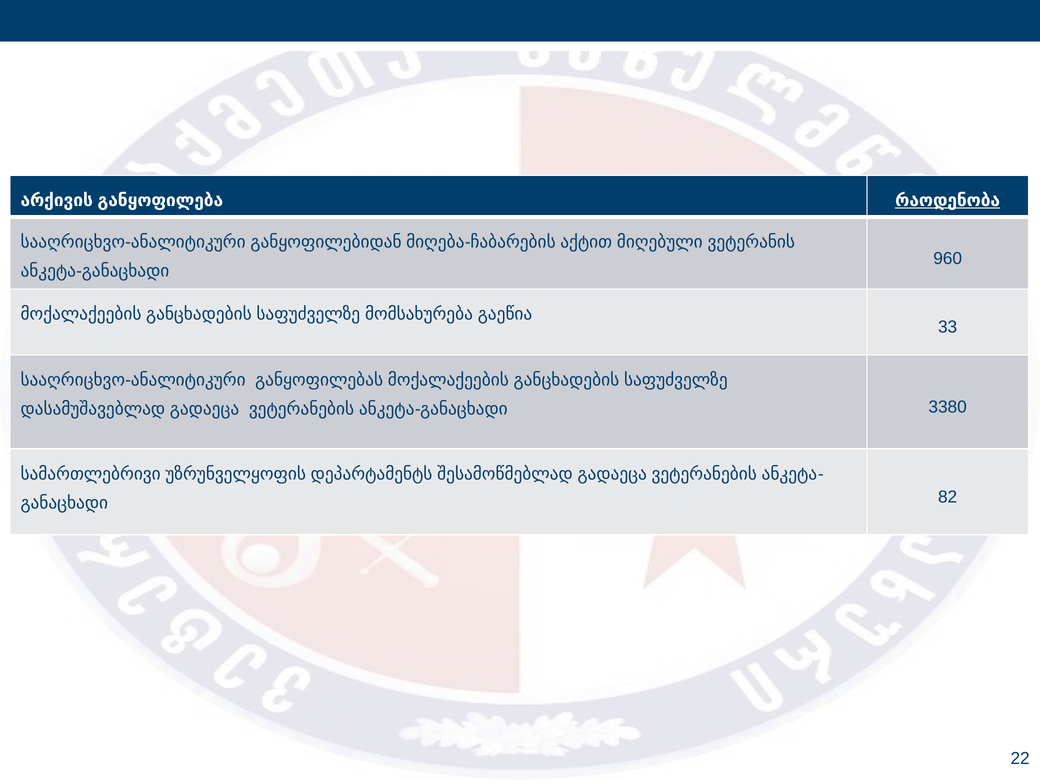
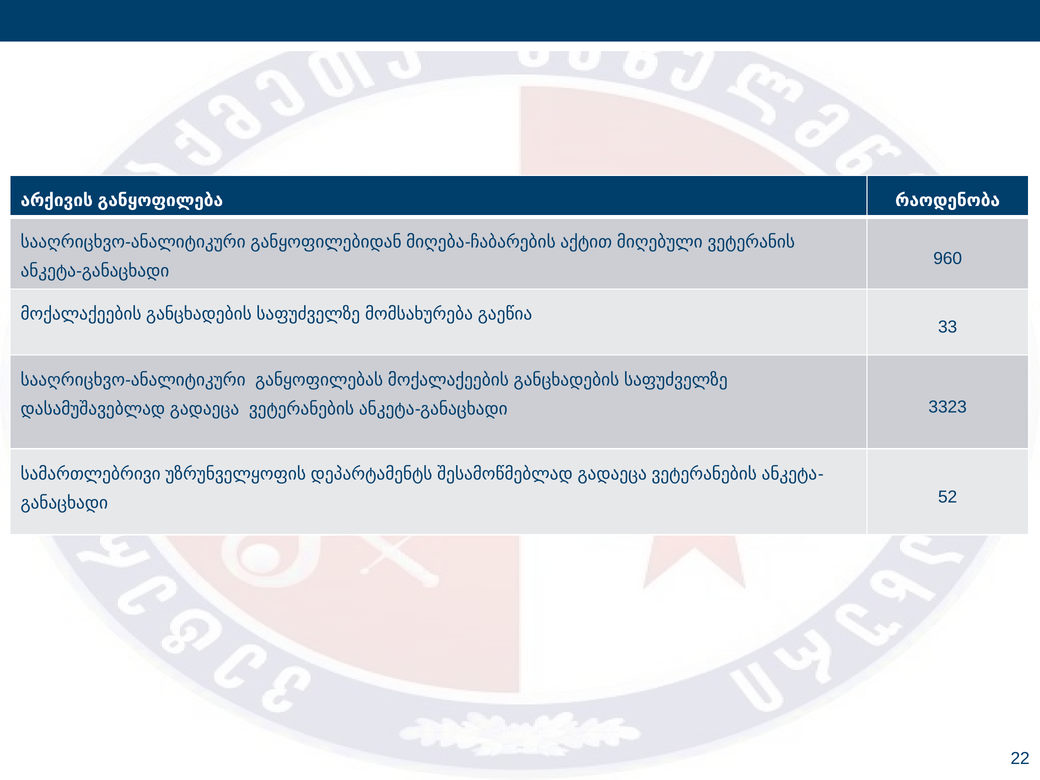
რაოდენობა underline: present -> none (948, 201)
3380: 3380 -> 3323 (948, 407)
82: 82 -> 52 (948, 497)
